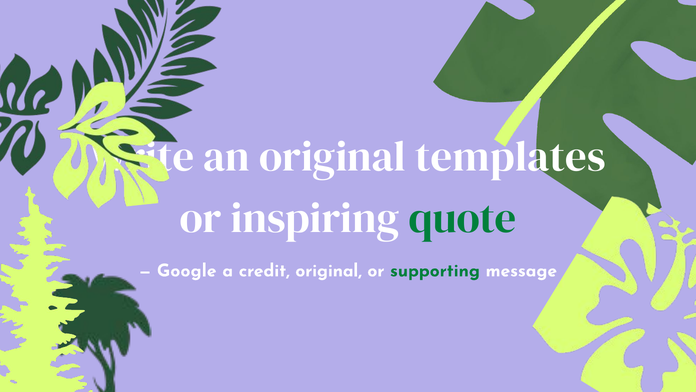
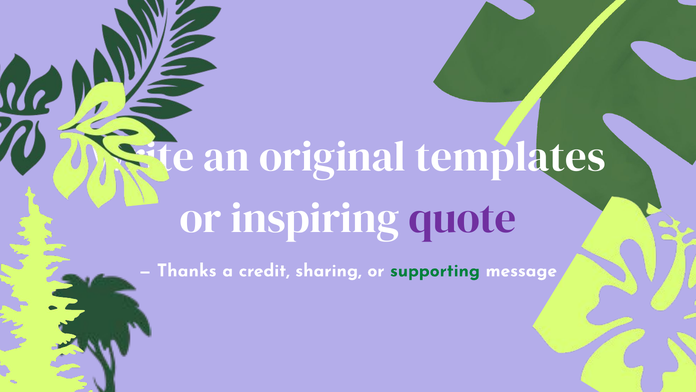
quote colour: green -> purple (463, 218)
Google: Google -> Thanks (187, 270)
credit original: original -> sharing (328, 270)
